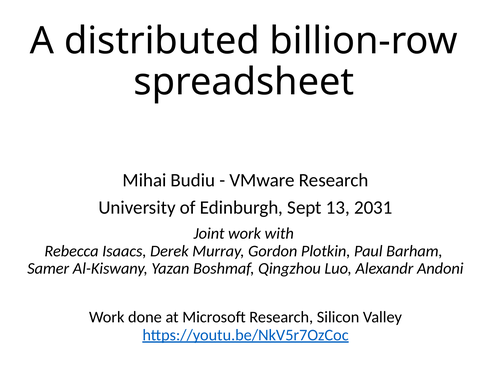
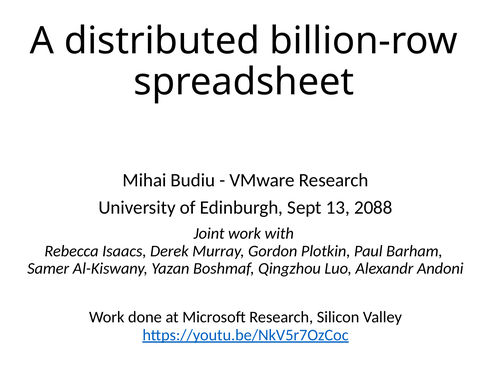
2031: 2031 -> 2088 (373, 208)
